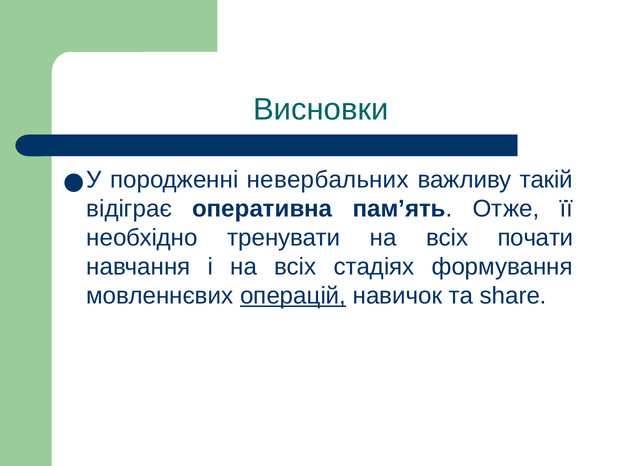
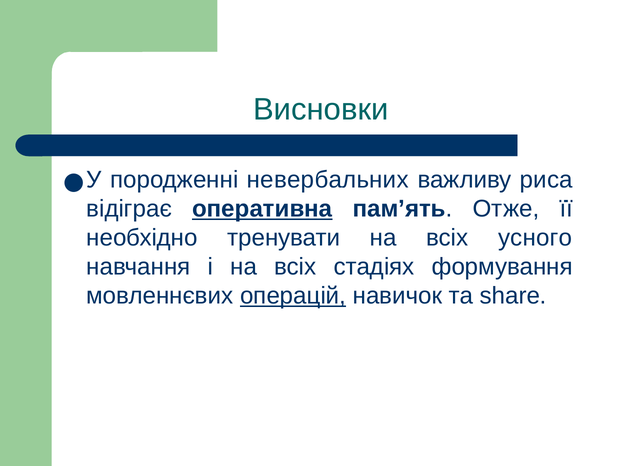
такій: такій -> риса (546, 180)
оперативна underline: none -> present (262, 209)
почати: почати -> усного (535, 238)
